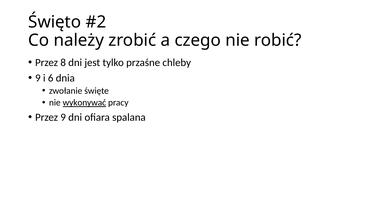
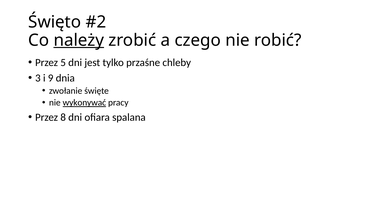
należy underline: none -> present (79, 40)
8: 8 -> 5 (63, 63)
9: 9 -> 3 (38, 78)
6: 6 -> 9 (51, 78)
Przez 9: 9 -> 8 (63, 117)
